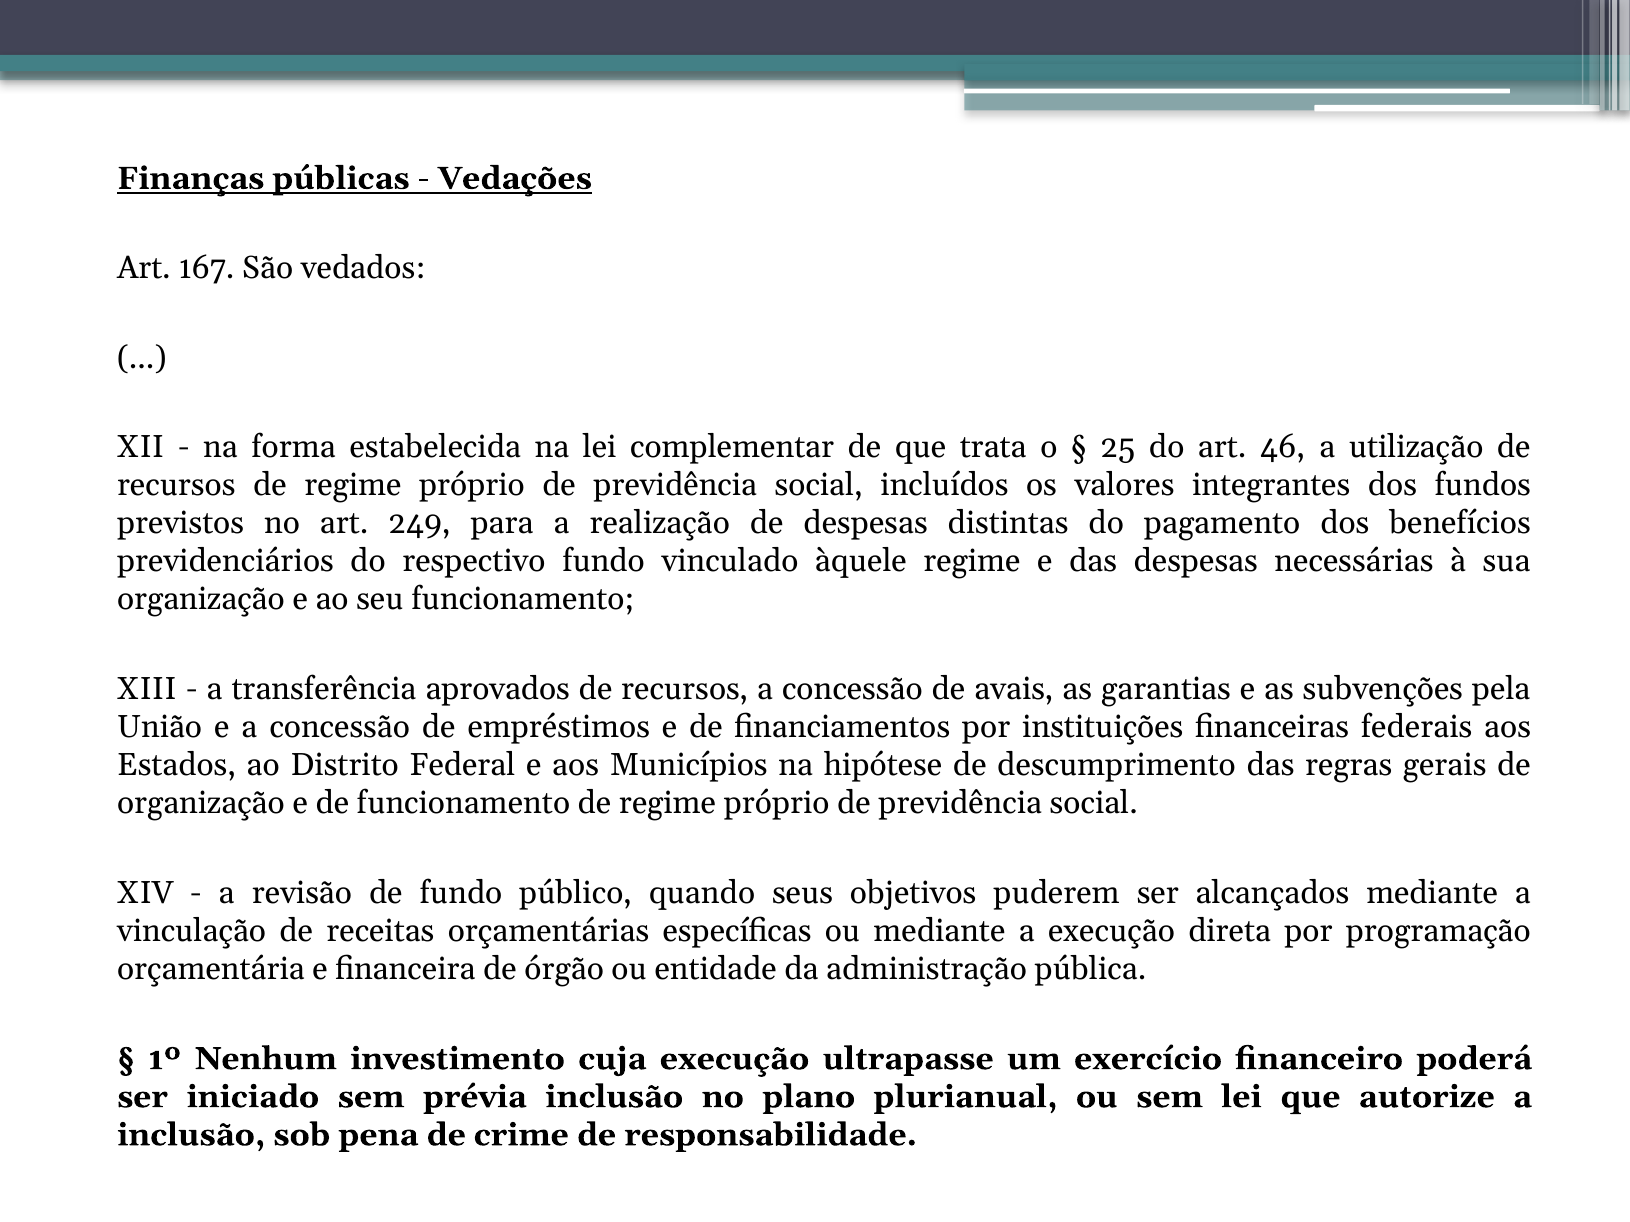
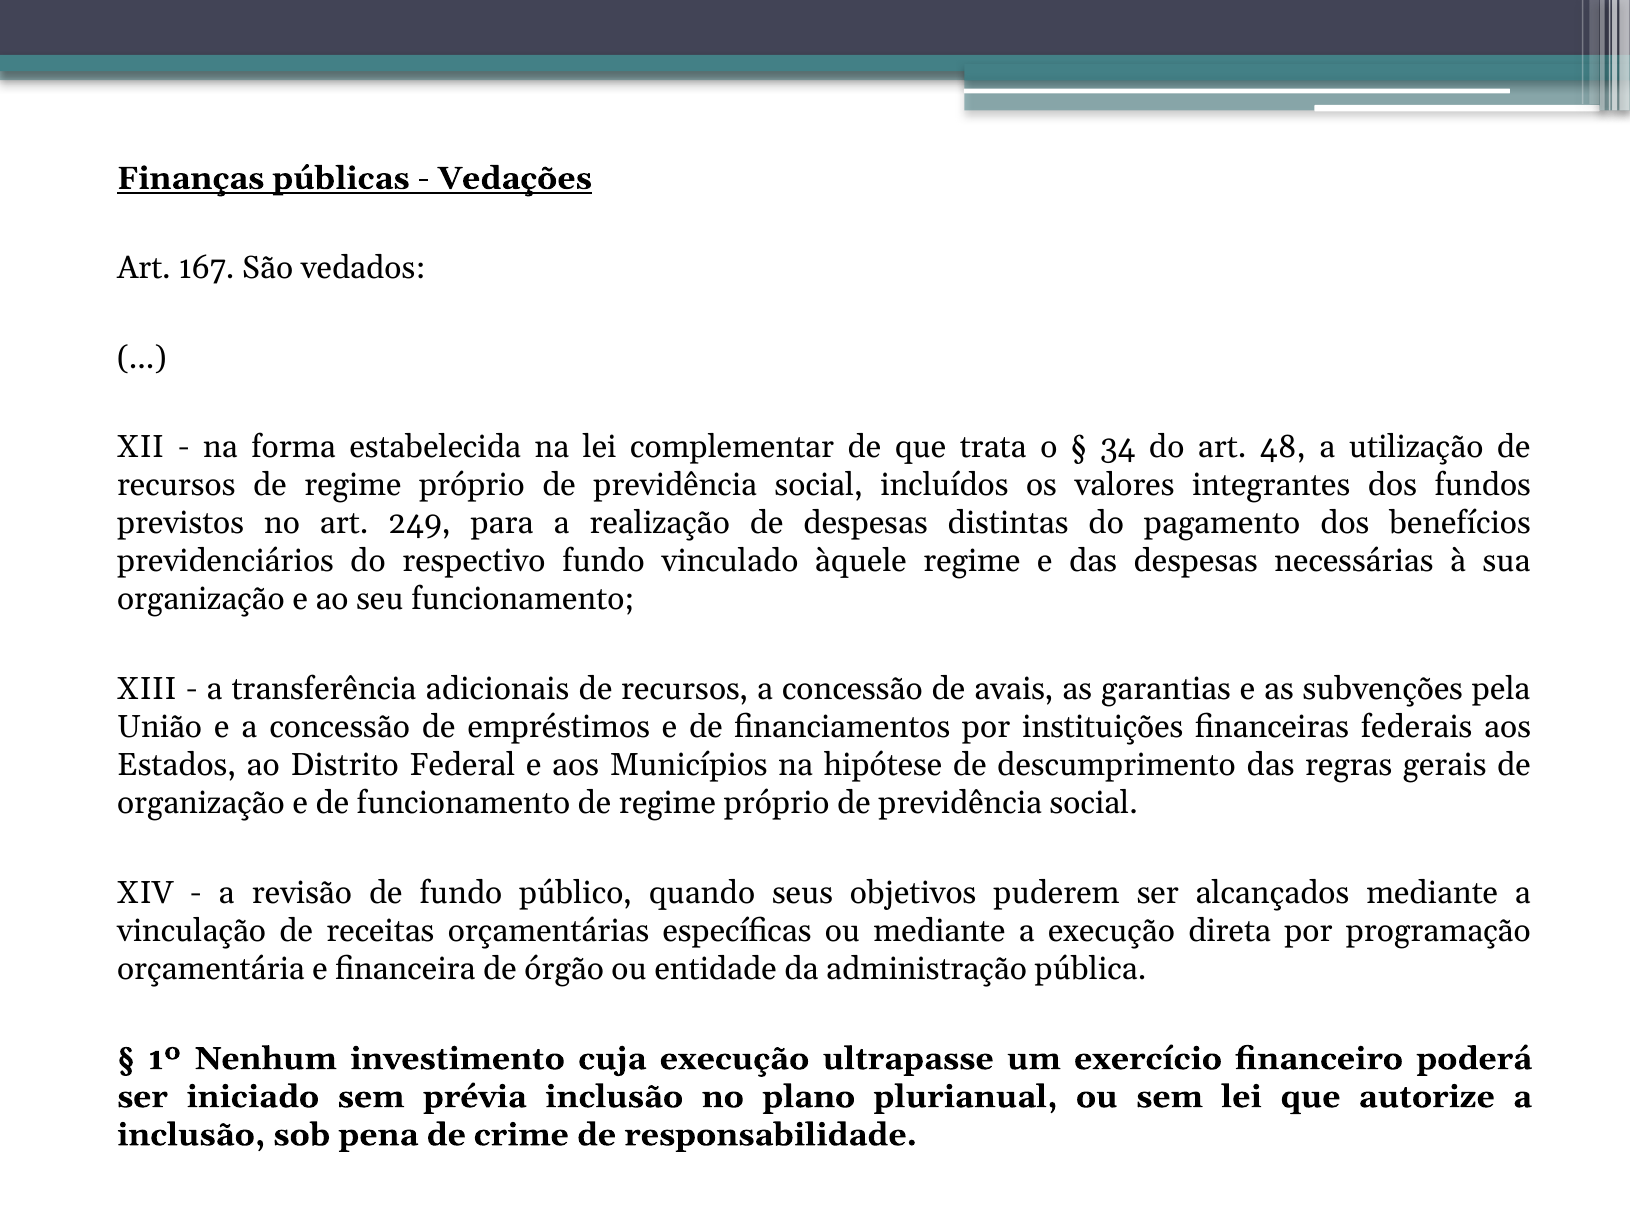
25: 25 -> 34 (1118, 448)
46: 46 -> 48 (1283, 448)
aprovados: aprovados -> adicionais (498, 689)
